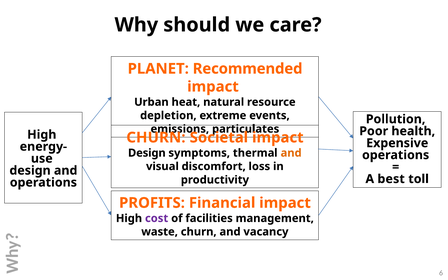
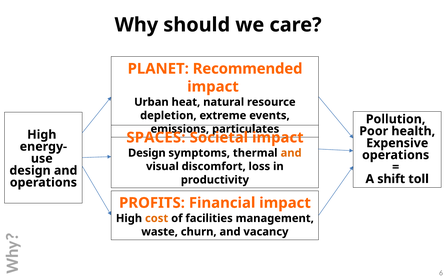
CHURN: CHURN -> SPACES (156, 138)
best: best -> shift (391, 179)
cost colour: purple -> orange (157, 218)
